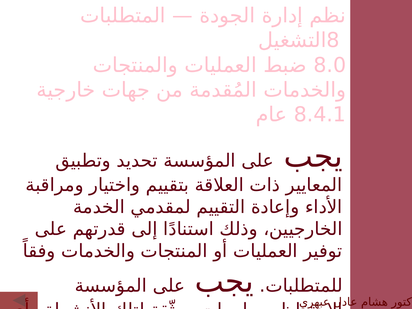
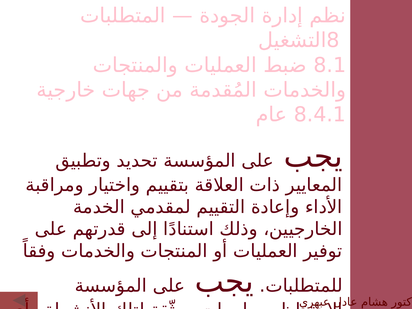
8.0: 8.0 -> 8.1 (330, 65)
